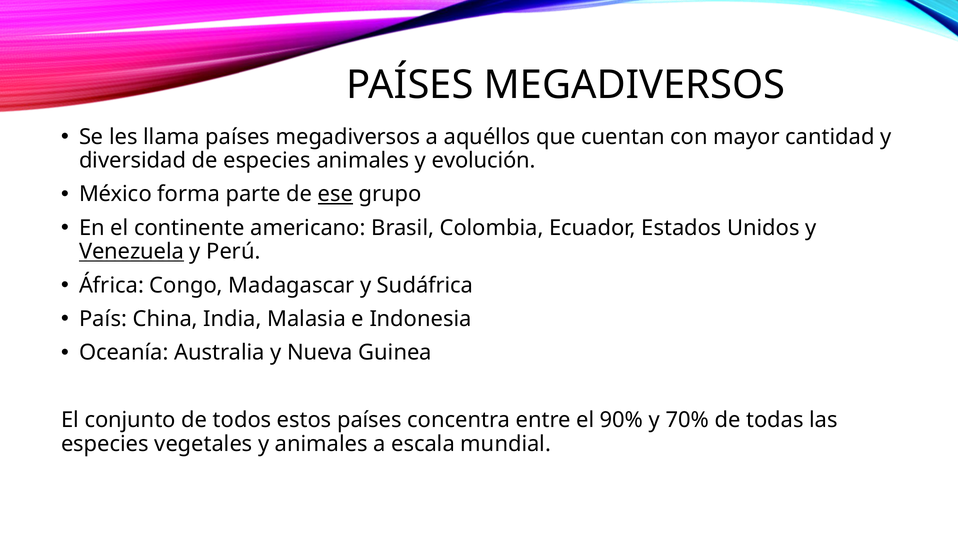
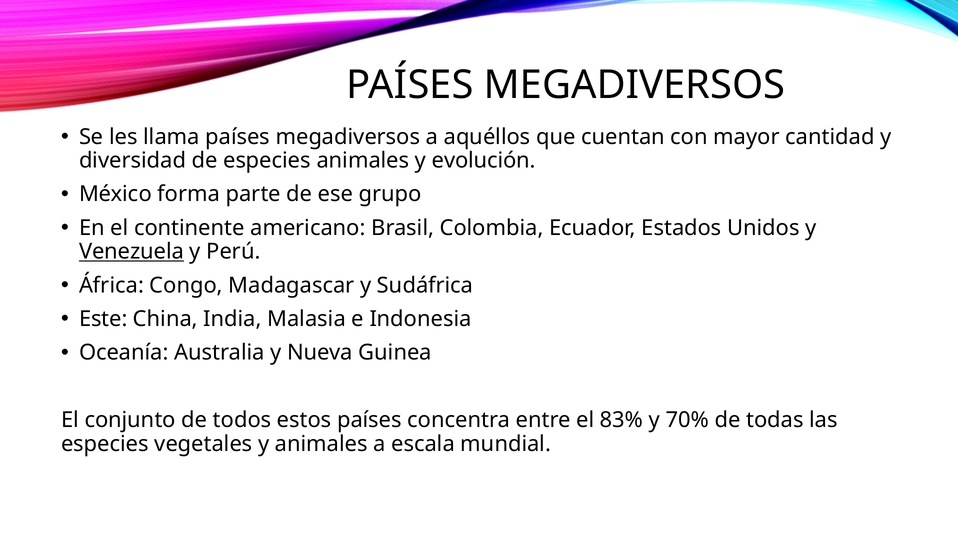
ese underline: present -> none (336, 194)
País: País -> Este (103, 319)
90%: 90% -> 83% (622, 420)
